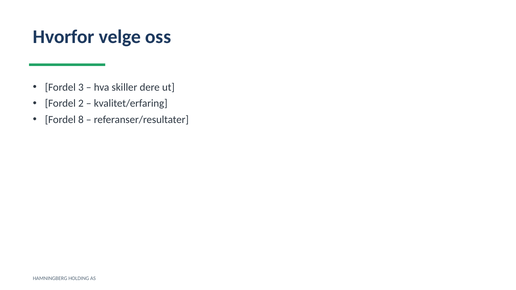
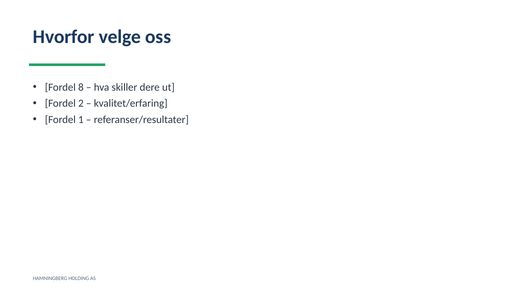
3: 3 -> 8 (81, 87)
8: 8 -> 1 (81, 120)
